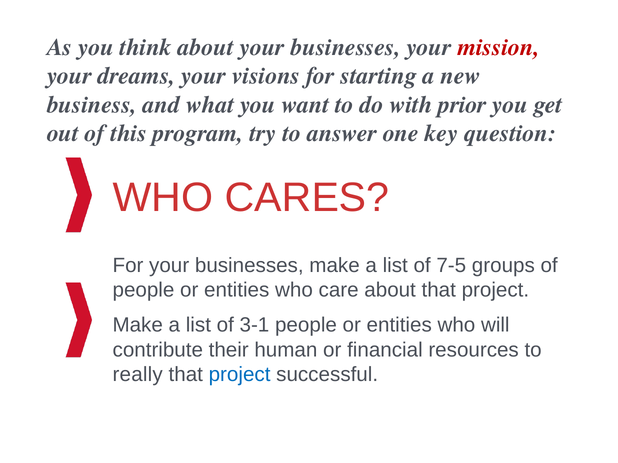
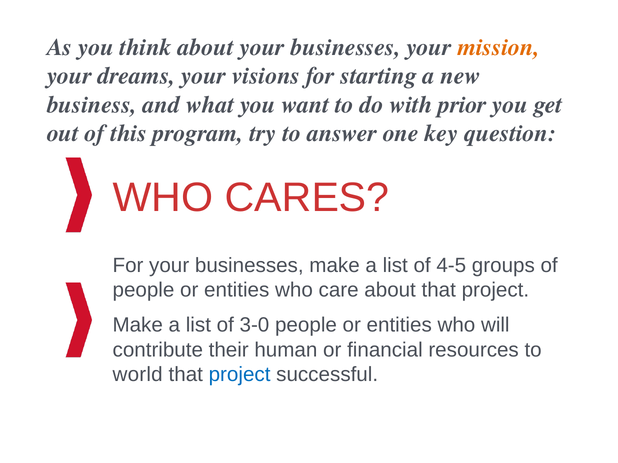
mission colour: red -> orange (499, 47)
7-5: 7-5 -> 4-5 (451, 266)
3-1: 3-1 -> 3-0 (254, 325)
really: really -> world (138, 375)
